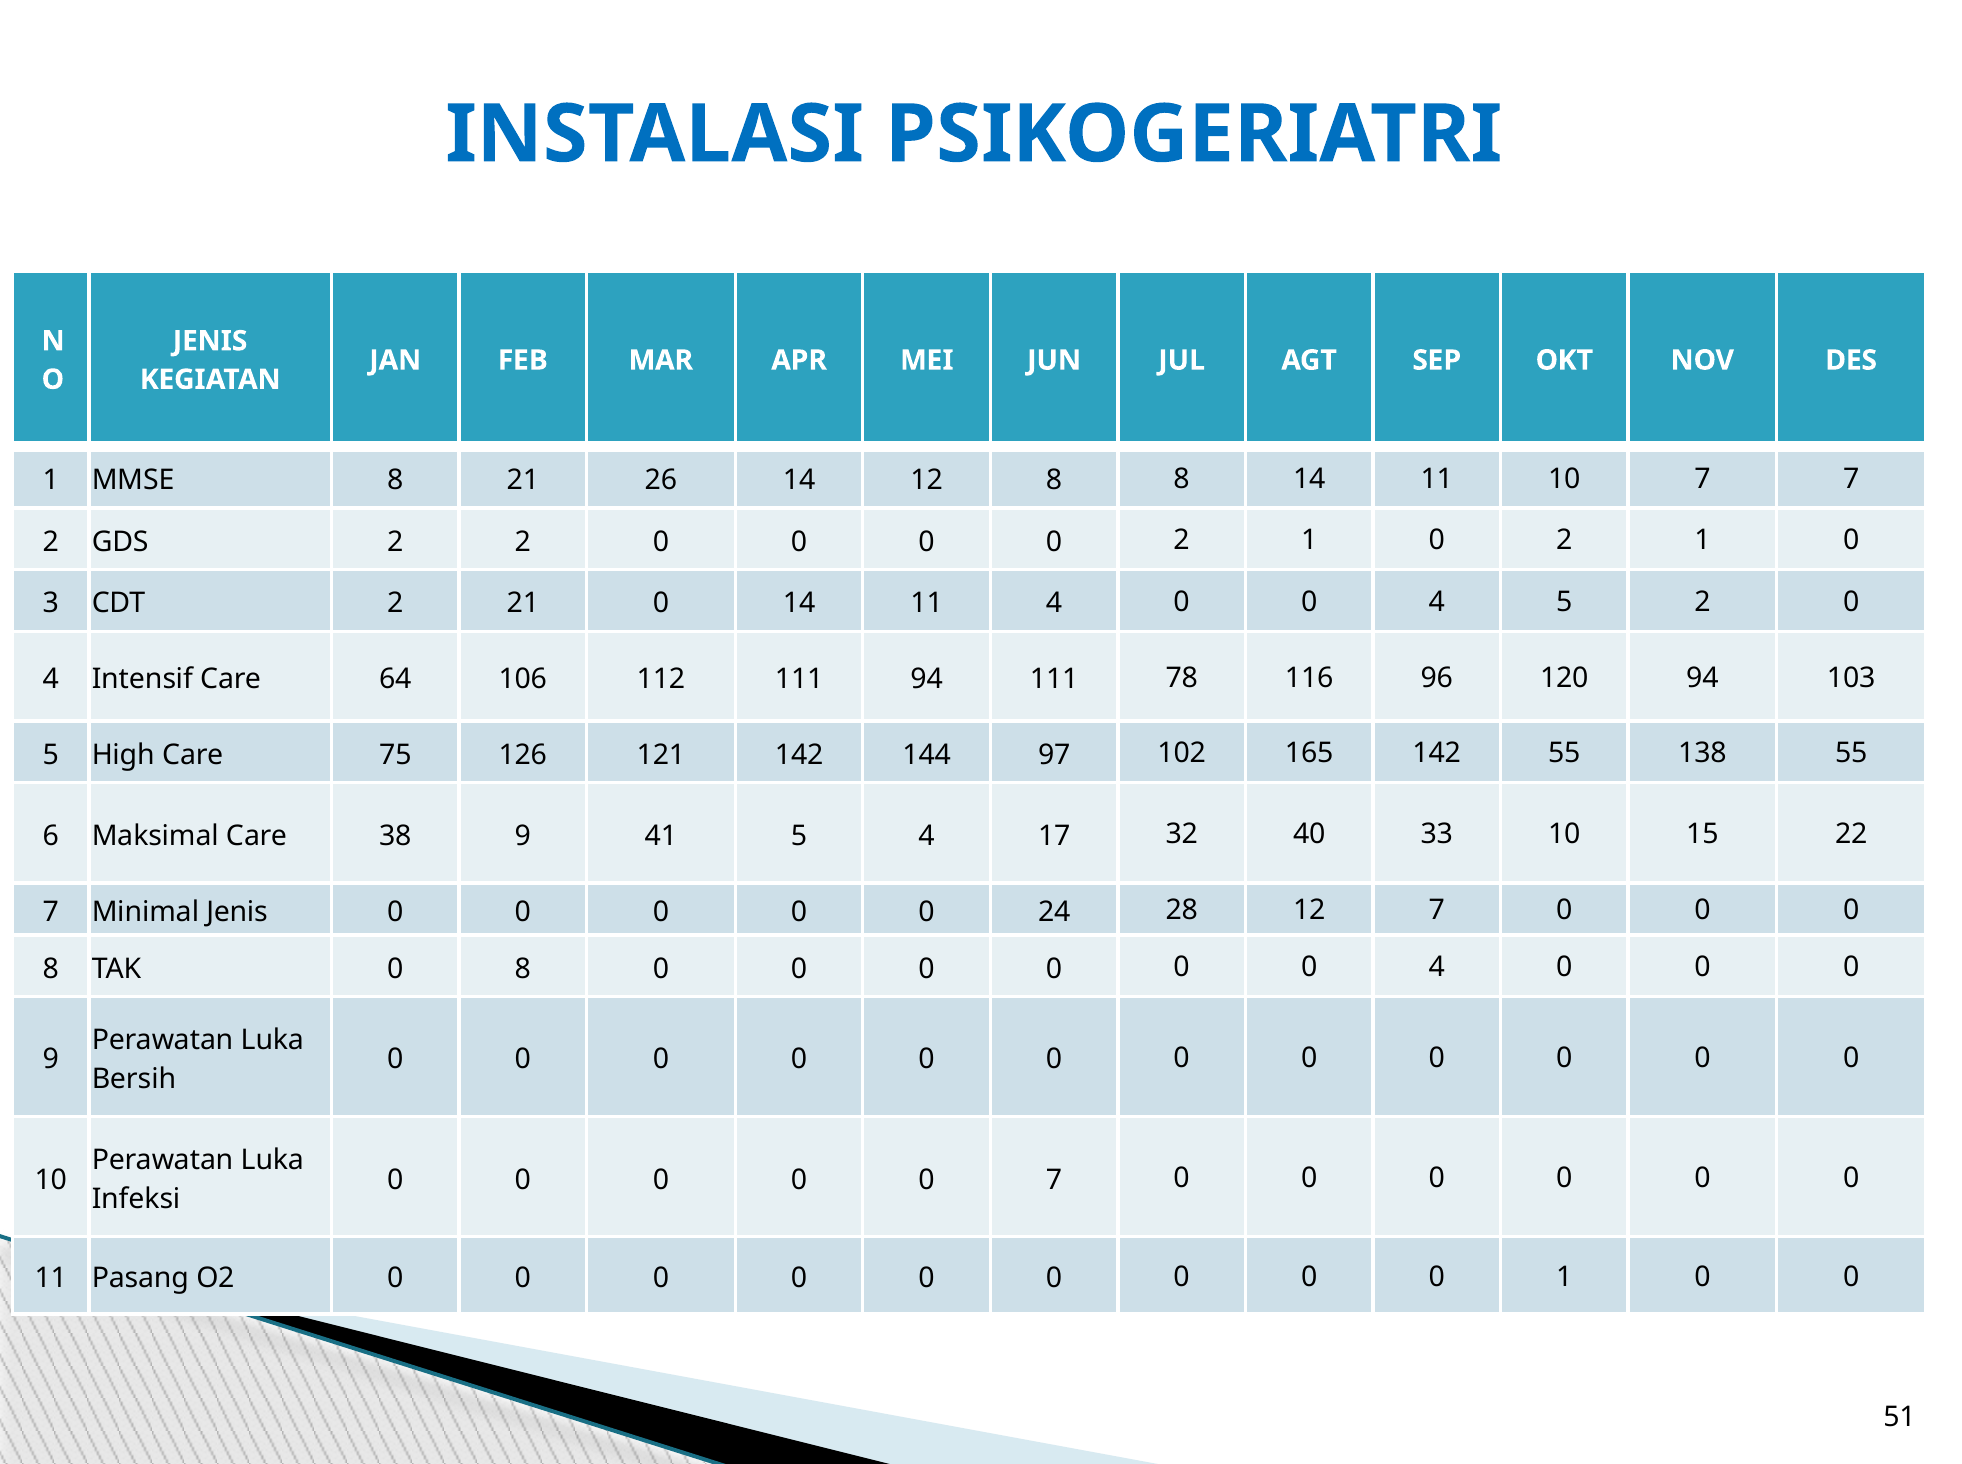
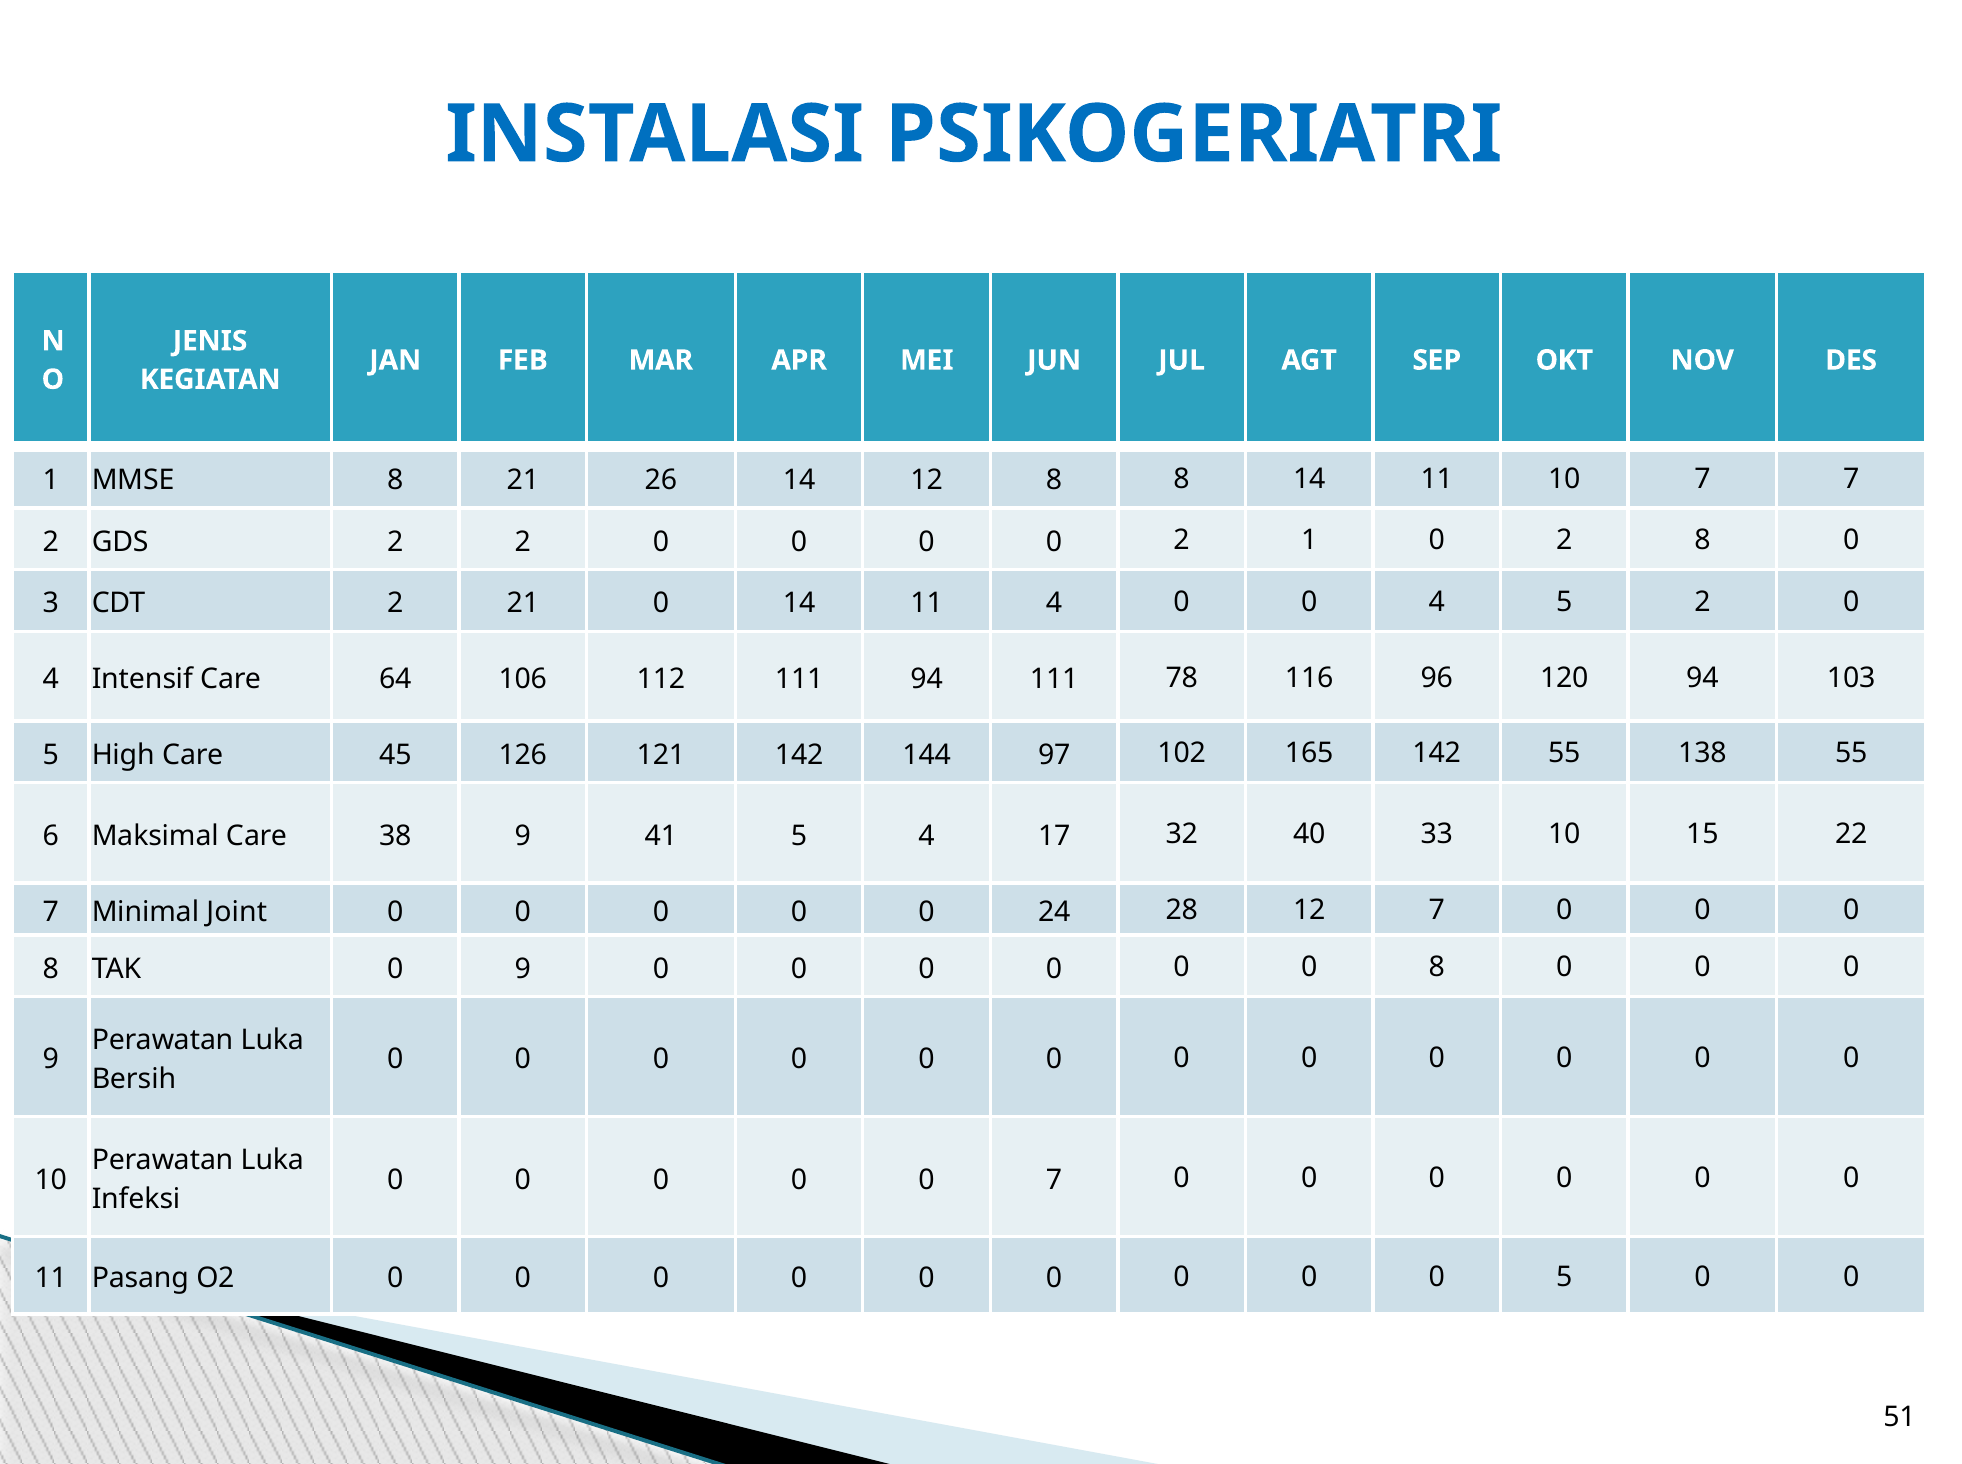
1 0 2 1: 1 -> 8 (1702, 541)
75: 75 -> 45 (395, 755)
Minimal Jenis: Jenis -> Joint (237, 912)
TAK 0 8: 8 -> 9 (523, 969)
4: 4 -> 8 (1437, 967)
0 1: 1 -> 5 (1564, 1277)
